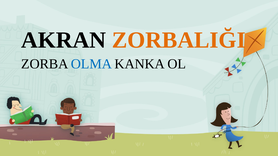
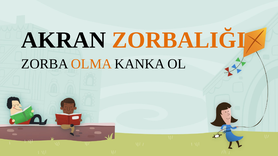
OLMA colour: blue -> orange (91, 64)
